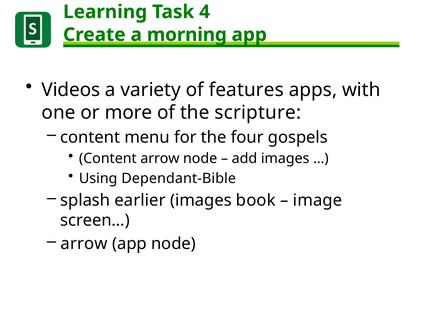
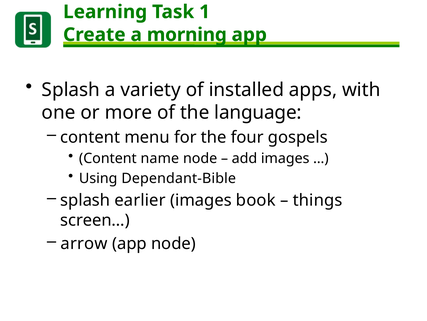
4: 4 -> 1 (205, 12)
Videos: Videos -> Splash (71, 90)
features: features -> installed (246, 90)
scripture: scripture -> language (258, 112)
Content arrow: arrow -> name (160, 158)
image: image -> things (318, 200)
